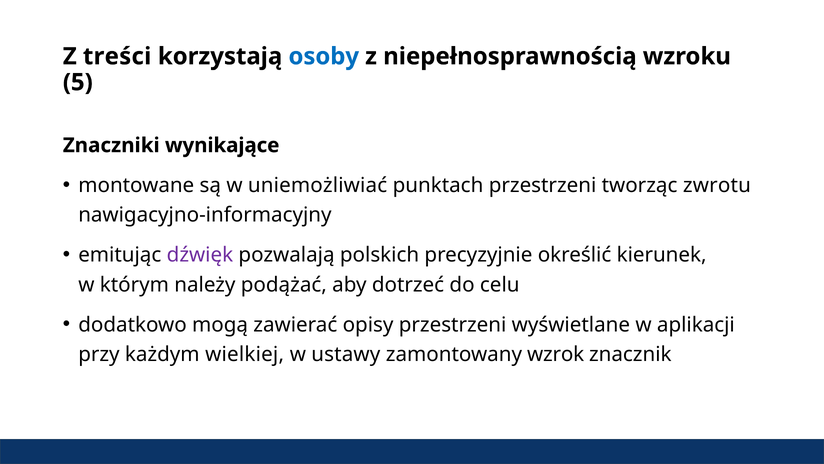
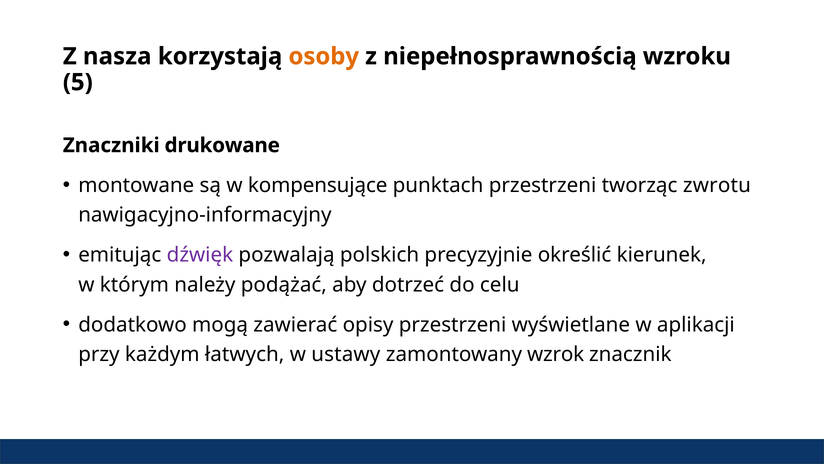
treści: treści -> nasza (117, 56)
osoby colour: blue -> orange (324, 56)
wynikające: wynikające -> drukowane (222, 145)
uniemożliwiać: uniemożliwiać -> kompensujące (318, 185)
wielkiej: wielkiej -> łatwych (245, 354)
